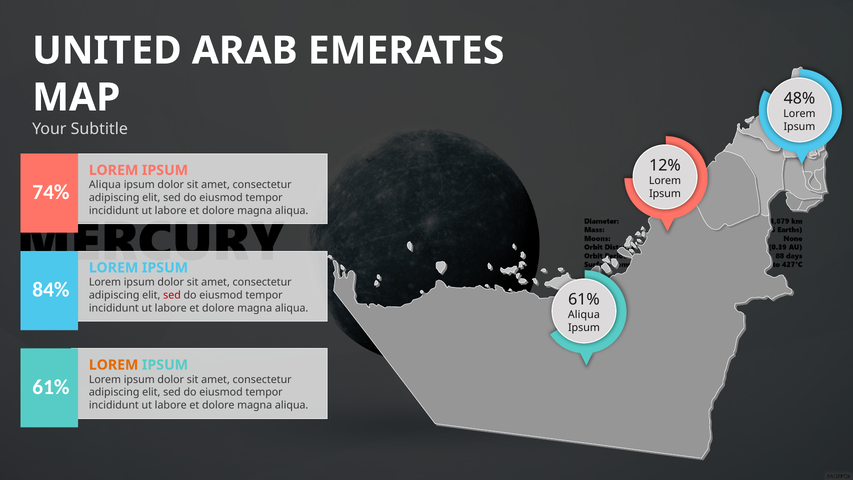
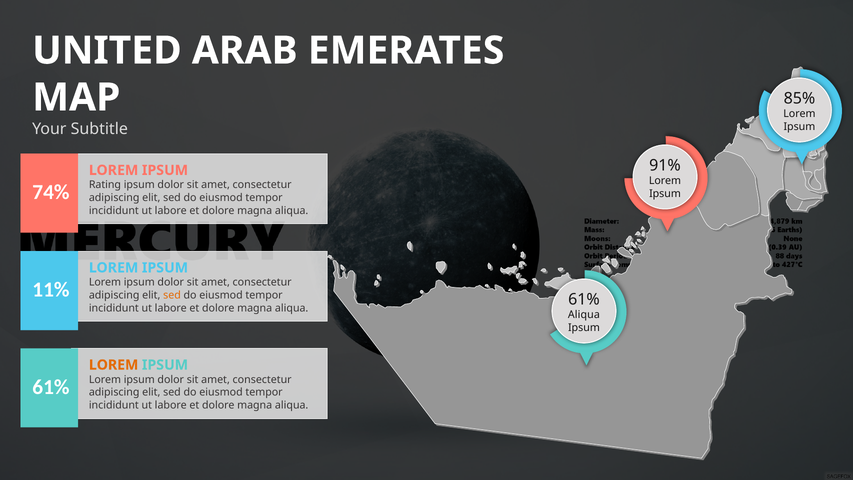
48%: 48% -> 85% (799, 98)
12%: 12% -> 91% (665, 165)
Aliqua: Aliqua -> Rating (105, 185)
84%: 84% -> 11% (51, 290)
sed colour: red -> orange (172, 295)
